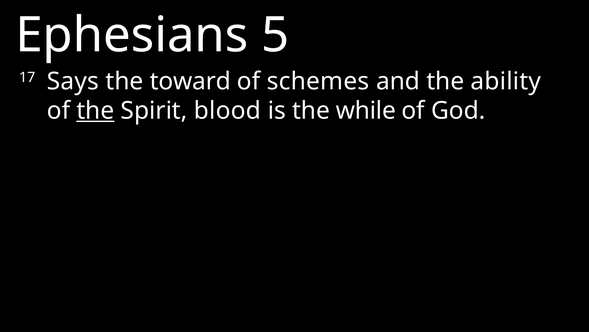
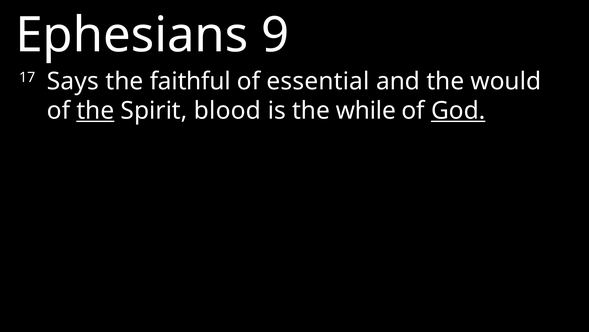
5: 5 -> 9 (275, 35)
toward: toward -> faithful (190, 81)
schemes: schemes -> essential (318, 81)
ability: ability -> would (506, 81)
God underline: none -> present (458, 111)
